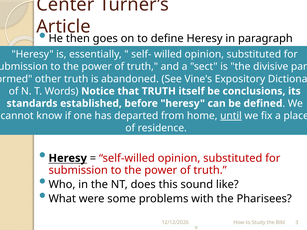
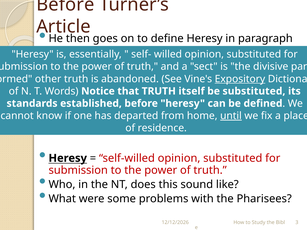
Center: Center -> Before (65, 5)
Expository underline: none -> present (240, 79)
be conclusions: conclusions -> substituted (254, 91)
